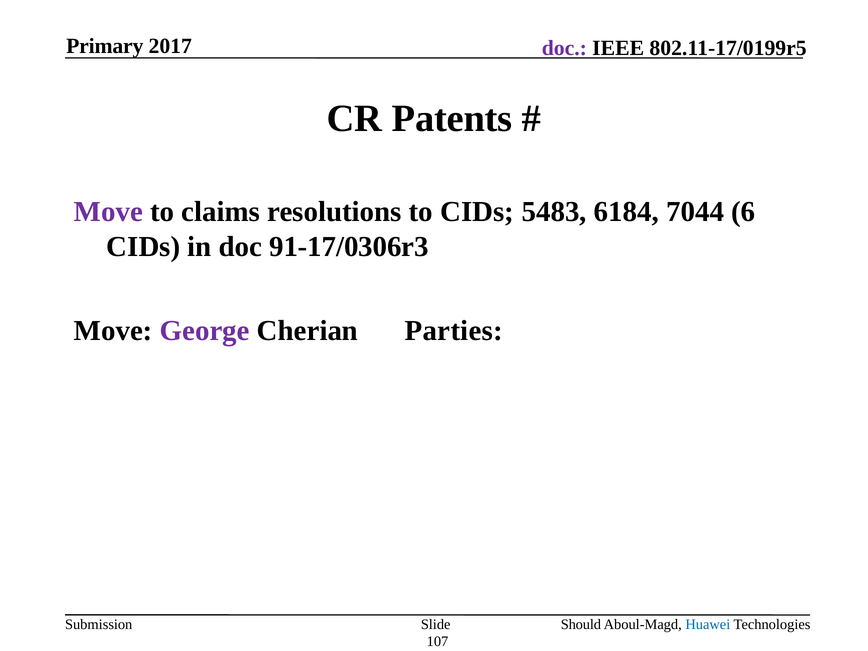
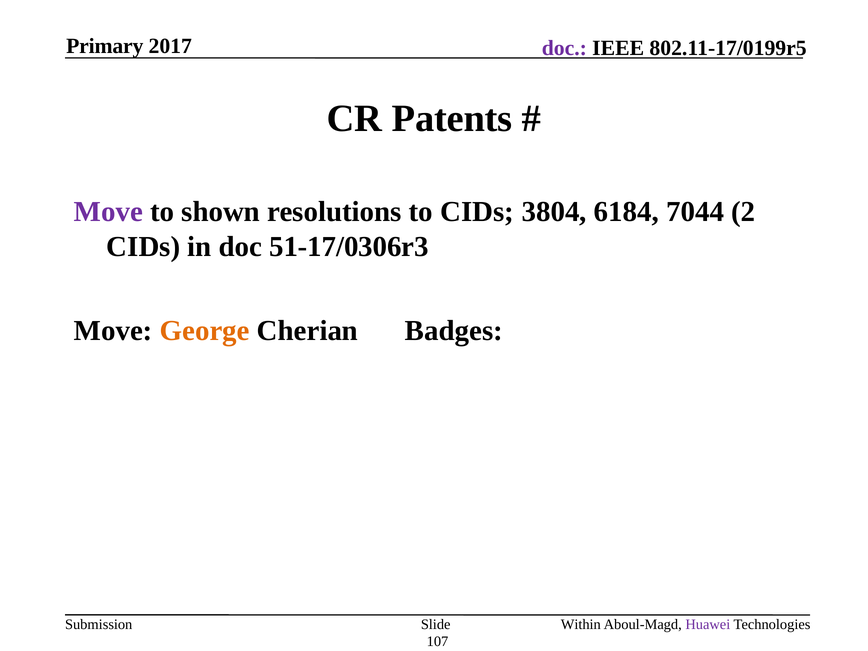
claims: claims -> shown (221, 212)
5483: 5483 -> 3804 (554, 212)
6: 6 -> 2 (743, 212)
91-17/0306r3: 91-17/0306r3 -> 51-17/0306r3 (349, 247)
George colour: purple -> orange (205, 330)
Parties: Parties -> Badges (454, 330)
Should: Should -> Within (581, 624)
Huawei colour: blue -> purple (708, 624)
